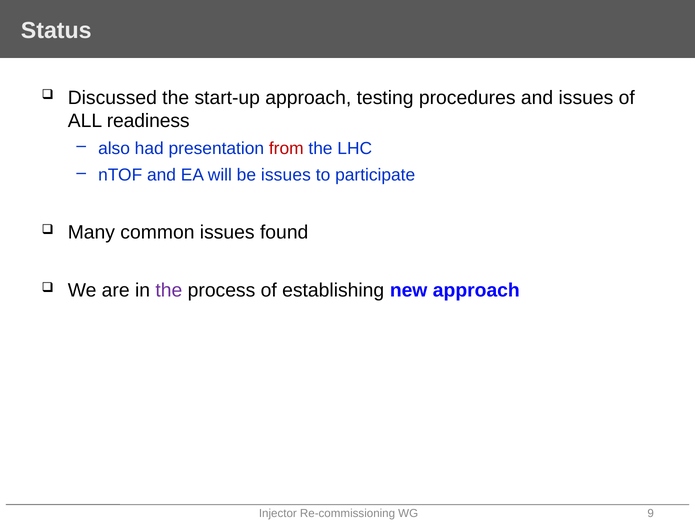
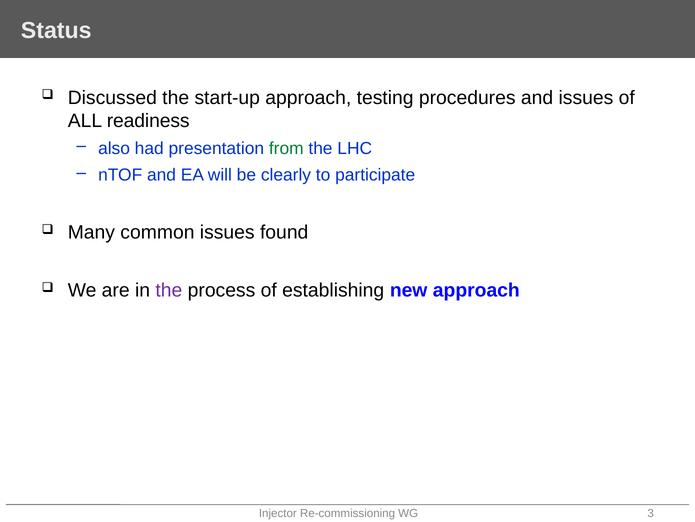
from colour: red -> green (286, 148)
be issues: issues -> clearly (286, 175)
9: 9 -> 3 (651, 513)
